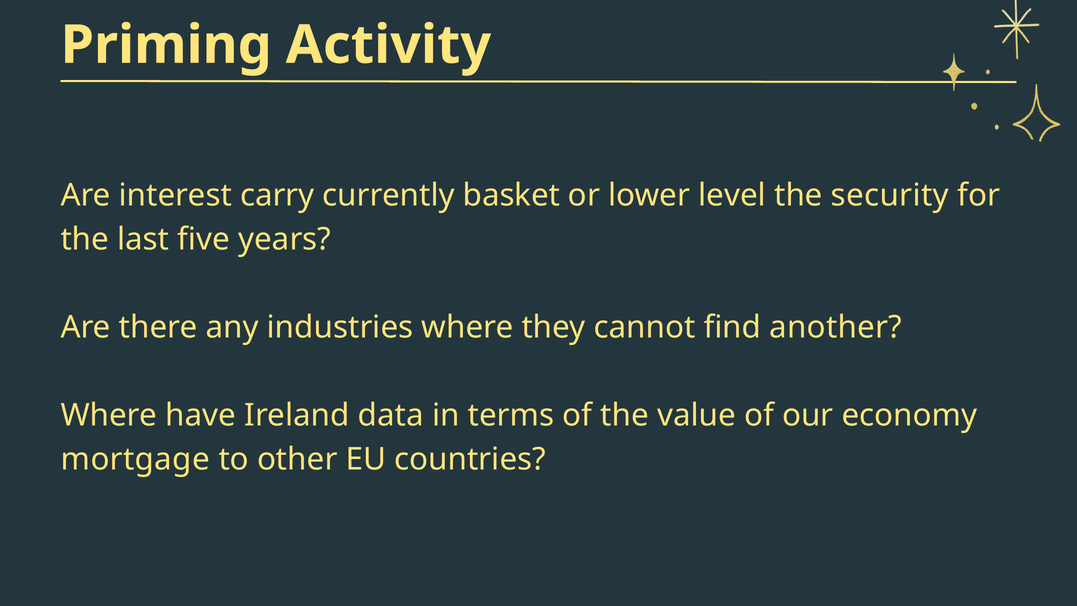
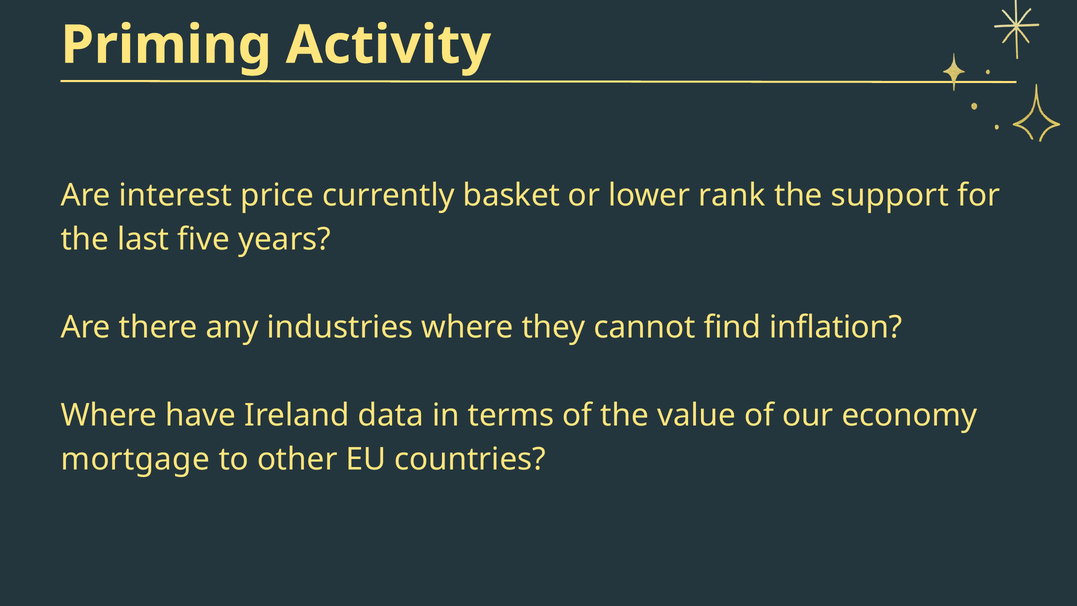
carry: carry -> price (277, 195)
level: level -> rank (732, 195)
security: security -> support (890, 195)
another: another -> inflation (836, 327)
